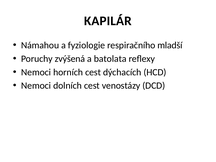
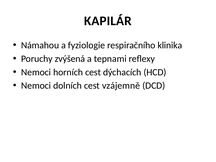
mladší: mladší -> klinika (170, 45)
batolata: batolata -> tepnami (110, 59)
venostázy: venostázy -> vzájemně (121, 86)
